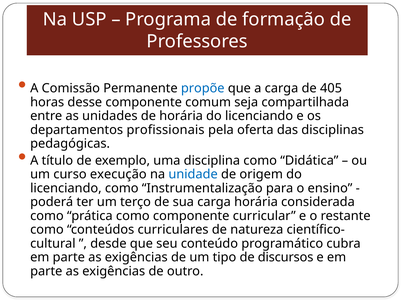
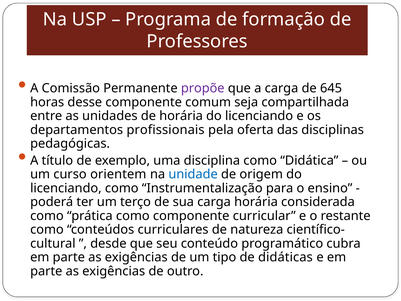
propõe colour: blue -> purple (203, 88)
405: 405 -> 645 (331, 88)
execução: execução -> orientem (118, 174)
discursos: discursos -> didáticas (285, 257)
